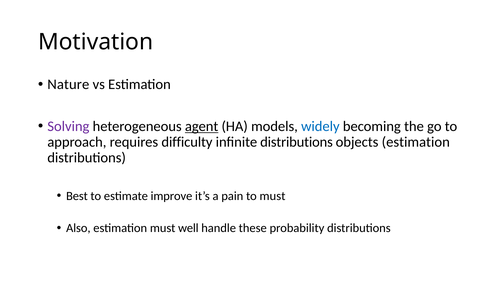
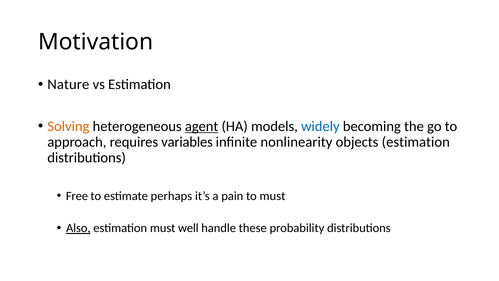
Solving colour: purple -> orange (68, 126)
difficulty: difficulty -> variables (187, 142)
infinite distributions: distributions -> nonlinearity (296, 142)
Best: Best -> Free (77, 196)
improve: improve -> perhaps (171, 196)
Also underline: none -> present (78, 228)
